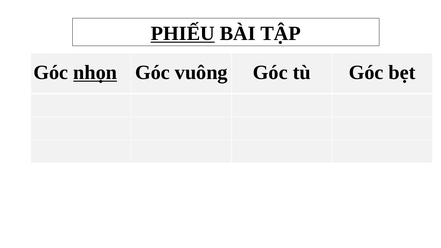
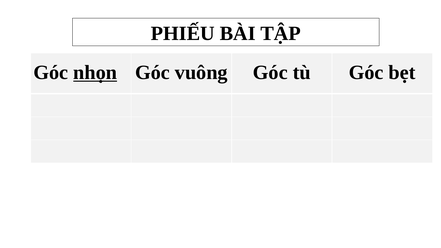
PHIẾU underline: present -> none (183, 33)
